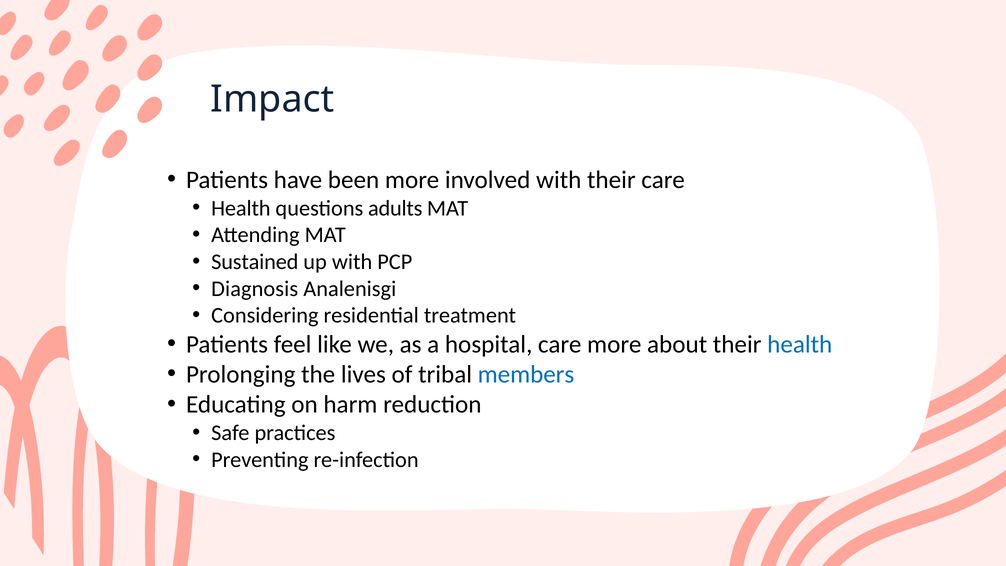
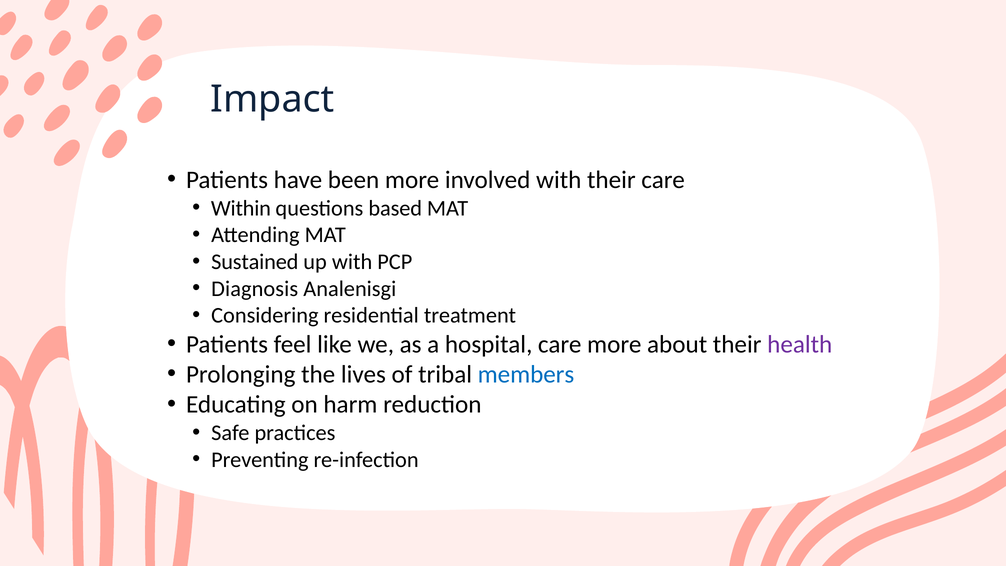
Health: Health -> Within (241, 208)
adults: adults -> based (395, 208)
health colour: blue -> purple (800, 344)
